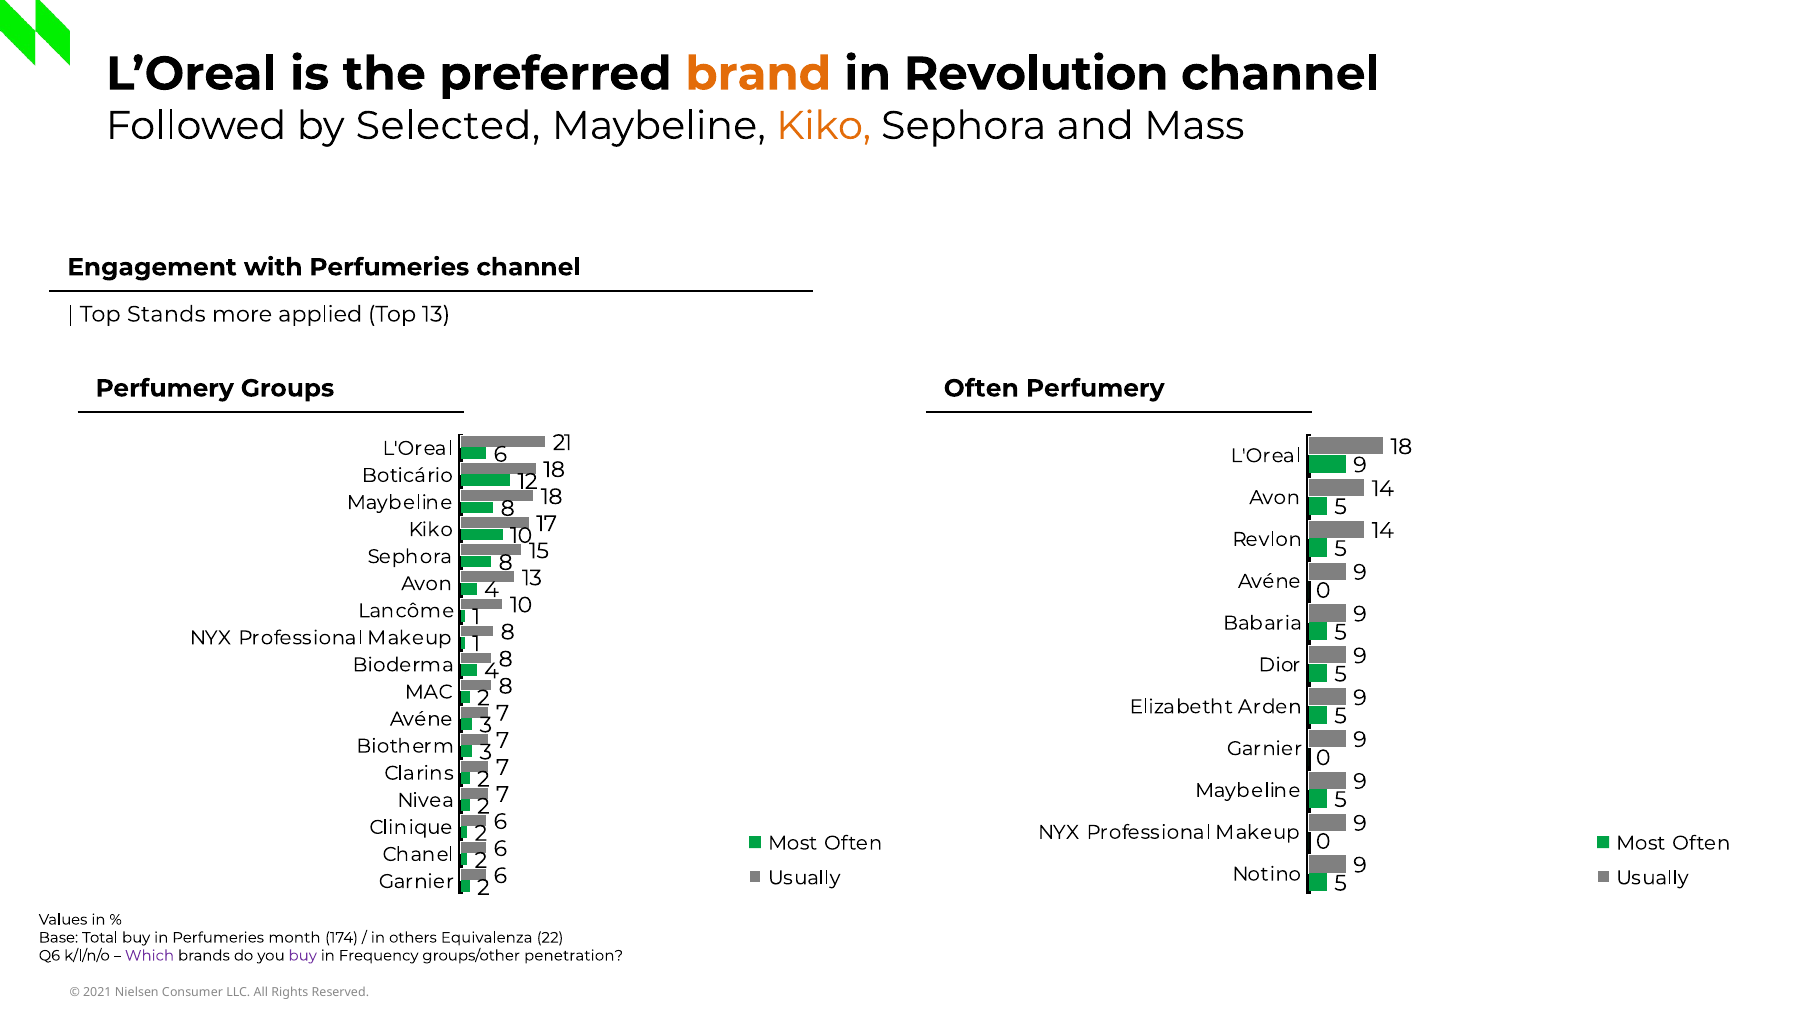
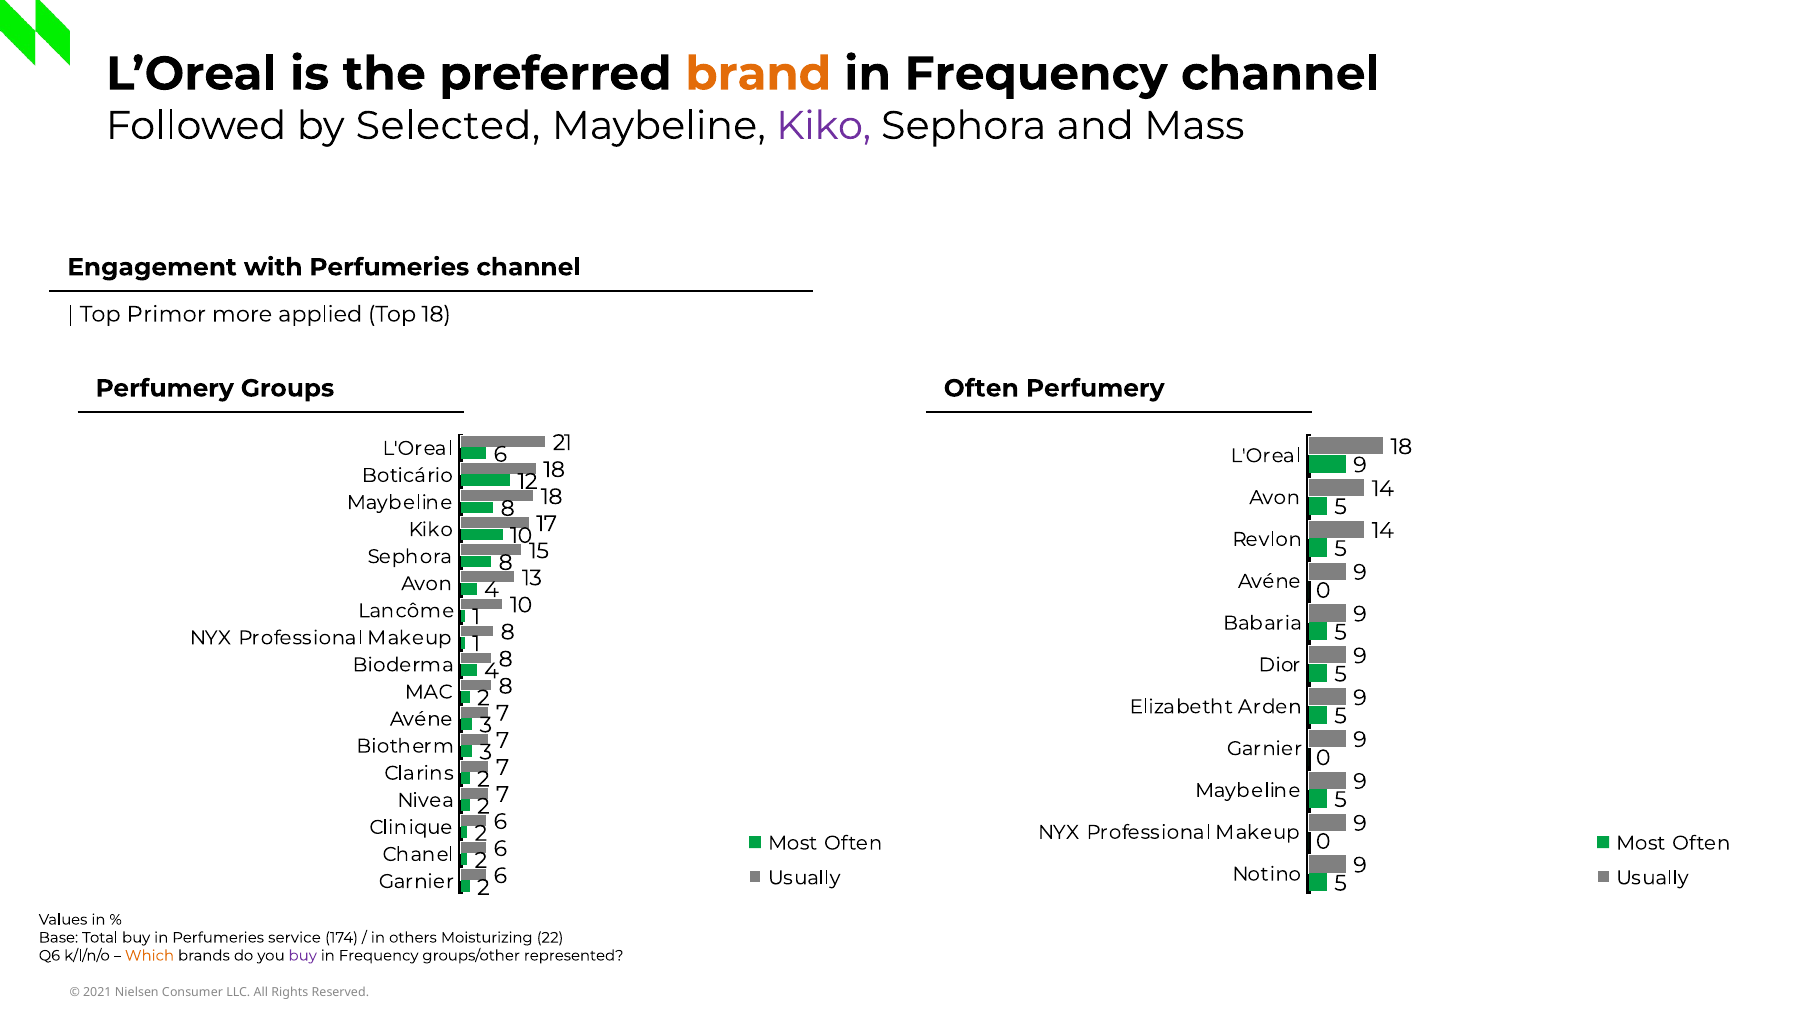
Revolution: Revolution -> Frequency (1036, 74)
Kiko colour: orange -> purple (824, 126)
Stands: Stands -> Primor (166, 314)
Top 13: 13 -> 18 (436, 314)
month: month -> service (294, 937)
Equivalenza: Equivalenza -> Moisturizing (487, 937)
Which colour: purple -> orange (150, 955)
penetration: penetration -> represented (574, 955)
